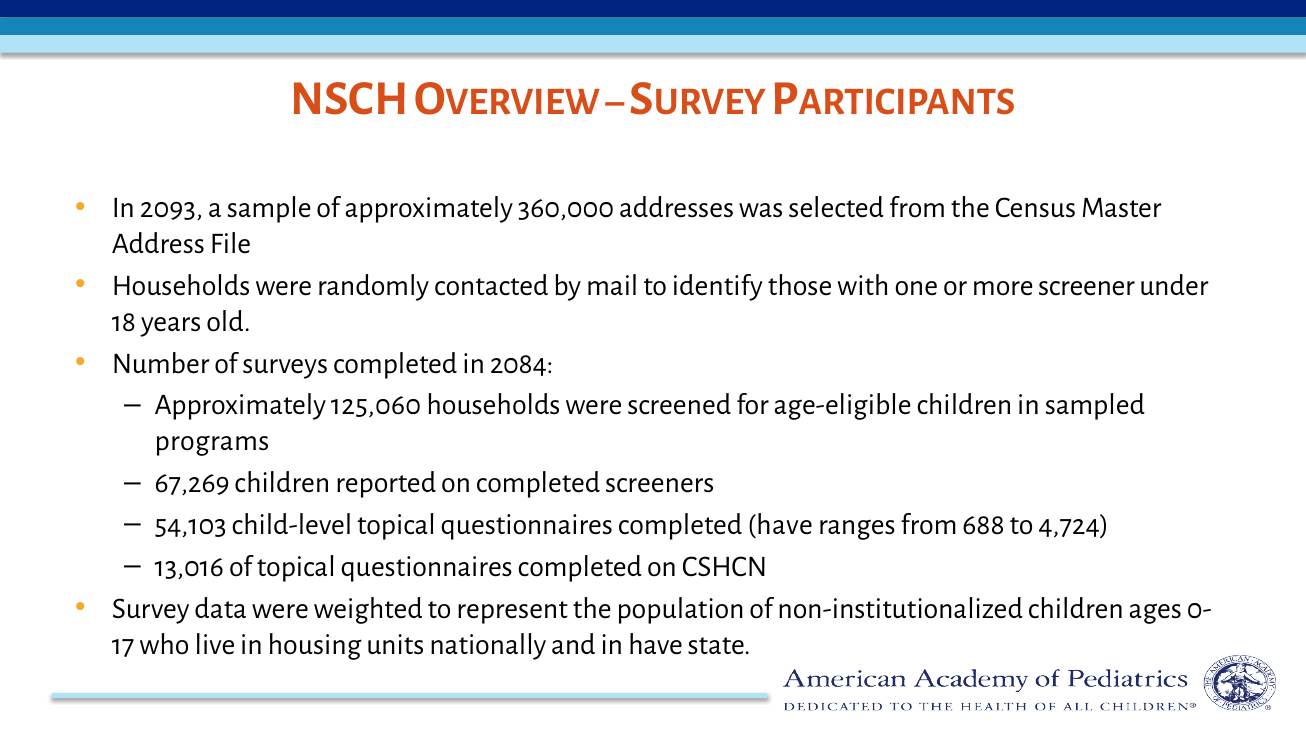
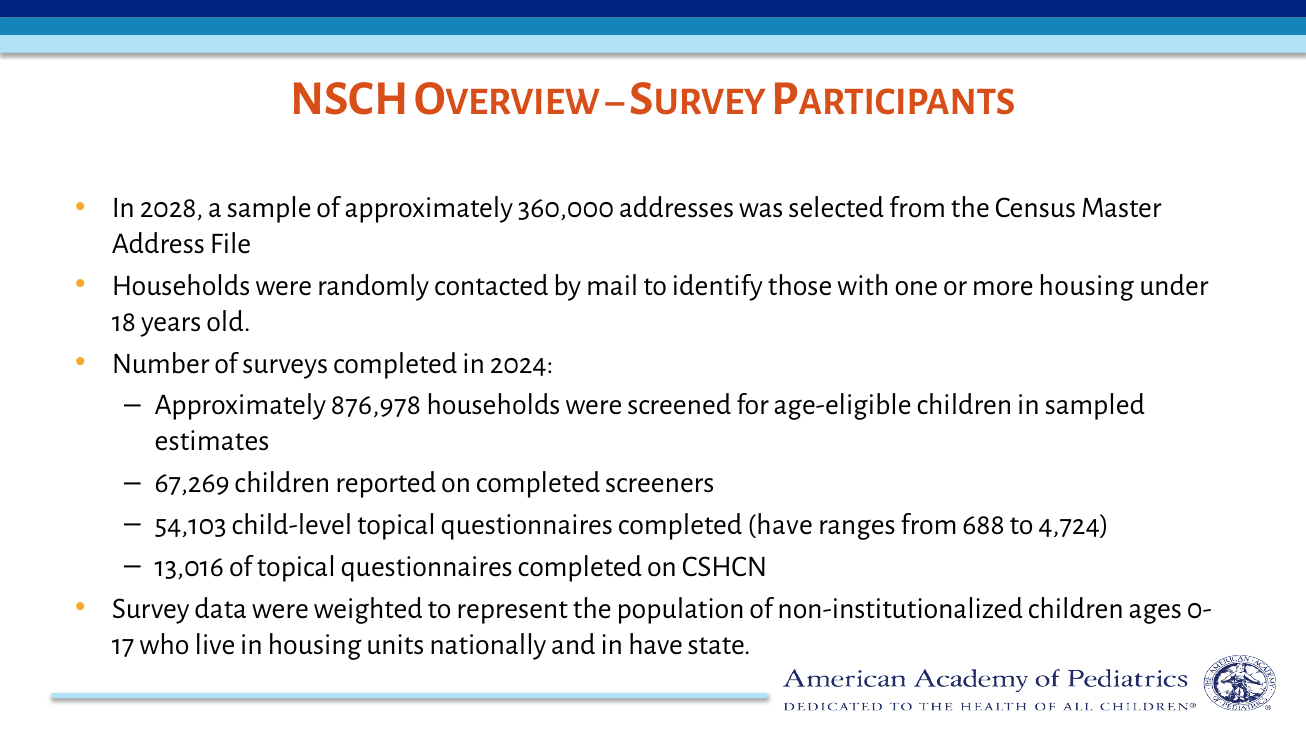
2093: 2093 -> 2028 (172, 208)
more screener: screener -> housing (1086, 286)
2084: 2084 -> 2024 (522, 364)
125,060: 125,060 -> 876,978 (376, 405)
programs: programs -> estimates (212, 441)
